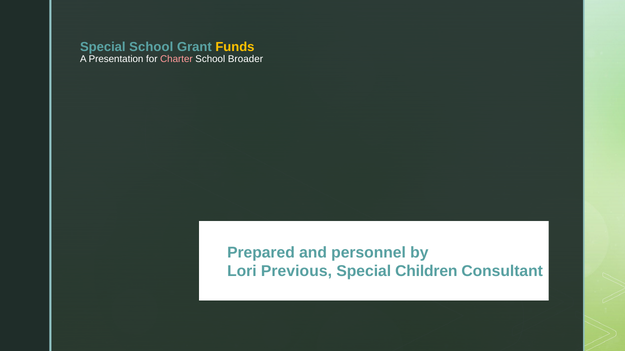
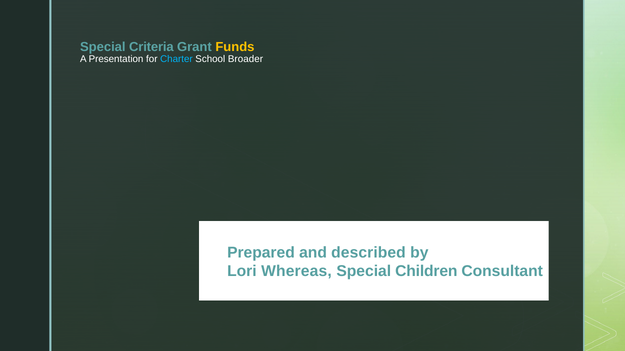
Special School: School -> Criteria (151, 47)
Charter colour: pink -> light blue (176, 59)
personnel: personnel -> described (369, 253)
Previous: Previous -> Whereas (296, 272)
